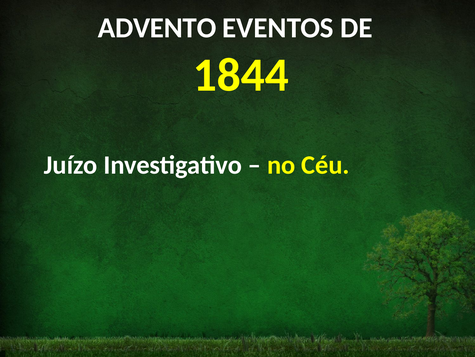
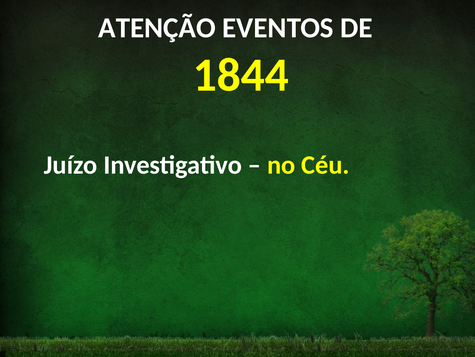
ADVENTO: ADVENTO -> ATENÇÃO (157, 28)
